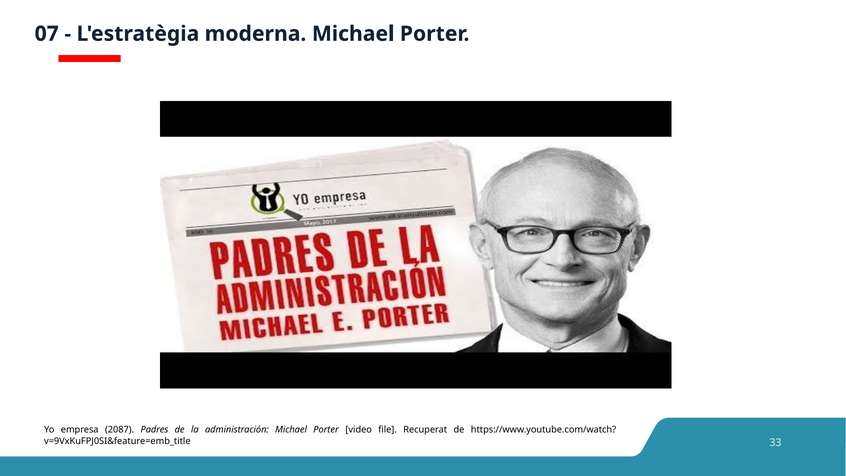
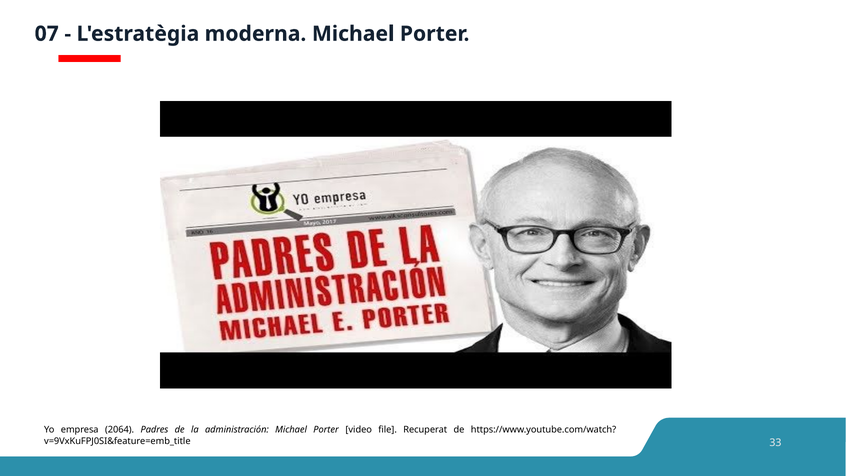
2087: 2087 -> 2064 (120, 430)
